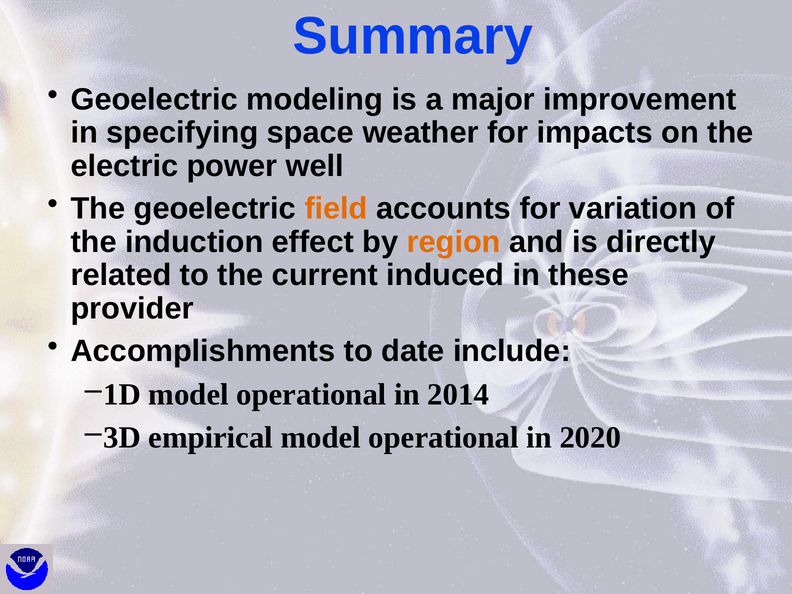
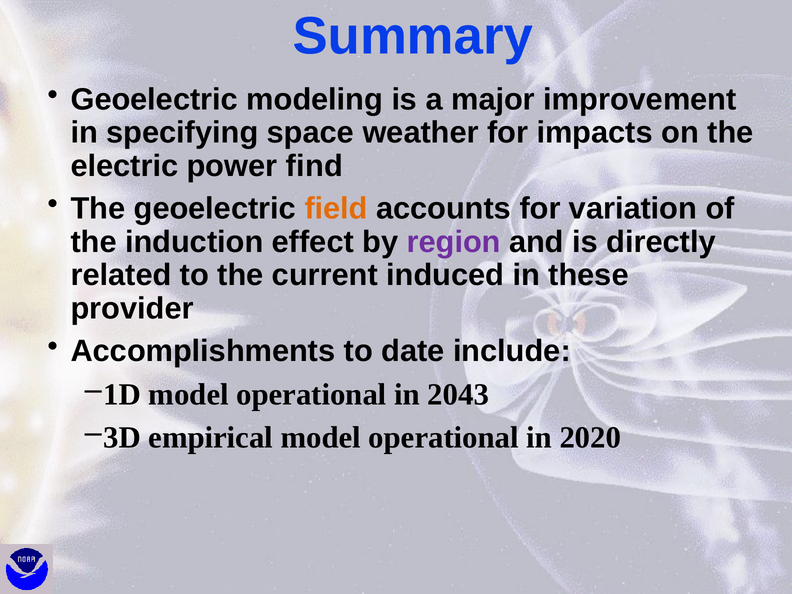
well: well -> find (315, 166)
region colour: orange -> purple (454, 242)
2014: 2014 -> 2043 (458, 395)
